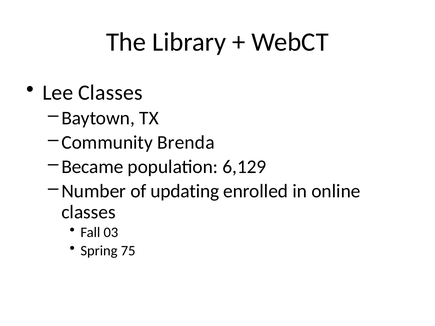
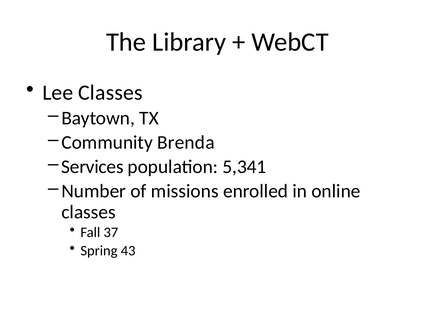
Became: Became -> Services (92, 167)
6,129: 6,129 -> 5,341 (244, 167)
updating: updating -> missions (185, 191)
03: 03 -> 37 (111, 232)
75: 75 -> 43 (128, 251)
